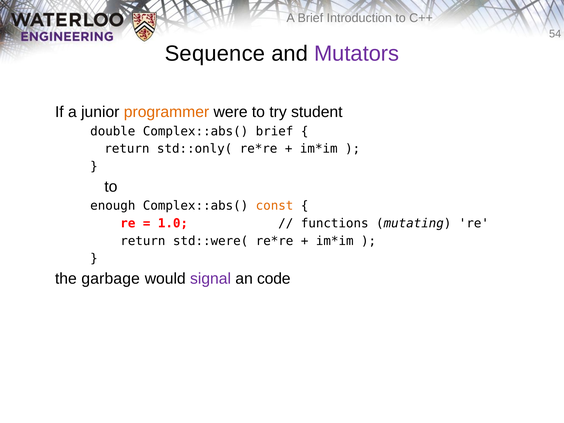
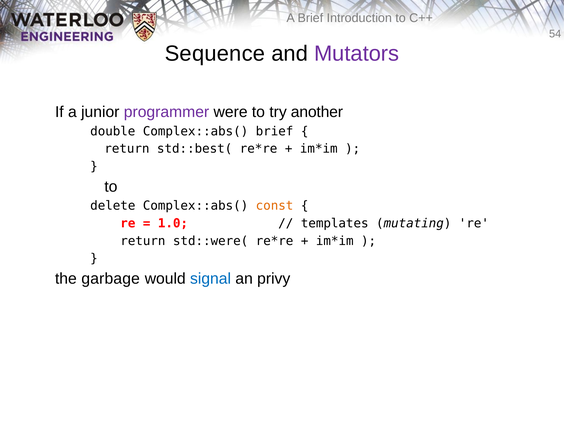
programmer colour: orange -> purple (167, 112)
student: student -> another (317, 112)
std::only(: std::only( -> std::best( (195, 149)
enough: enough -> delete (113, 206)
functions: functions -> templates (335, 223)
signal colour: purple -> blue (211, 279)
code: code -> privy (274, 279)
